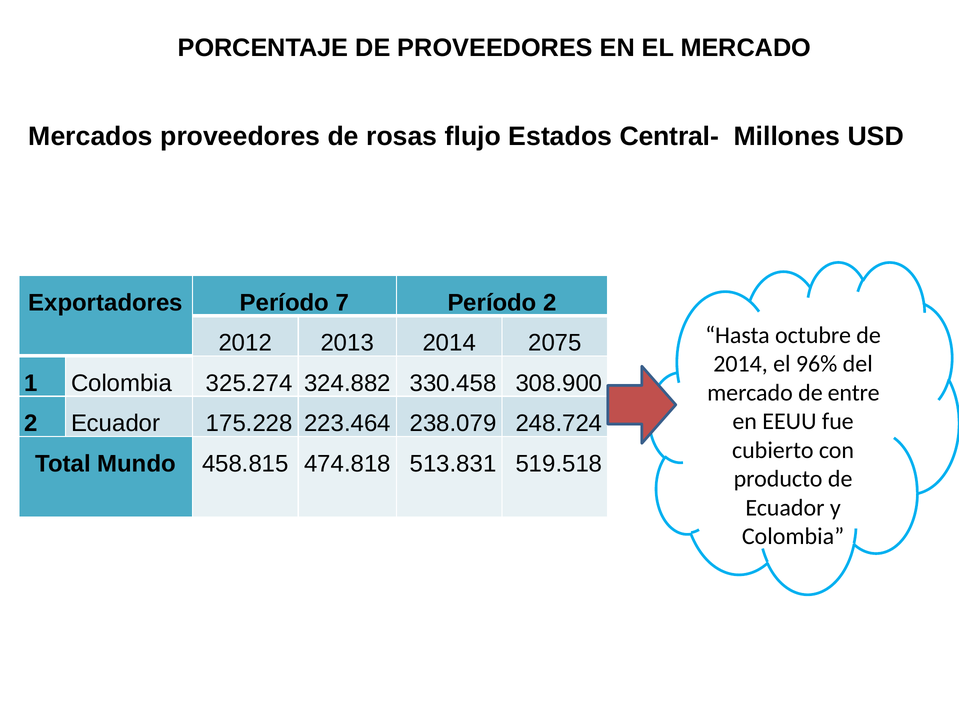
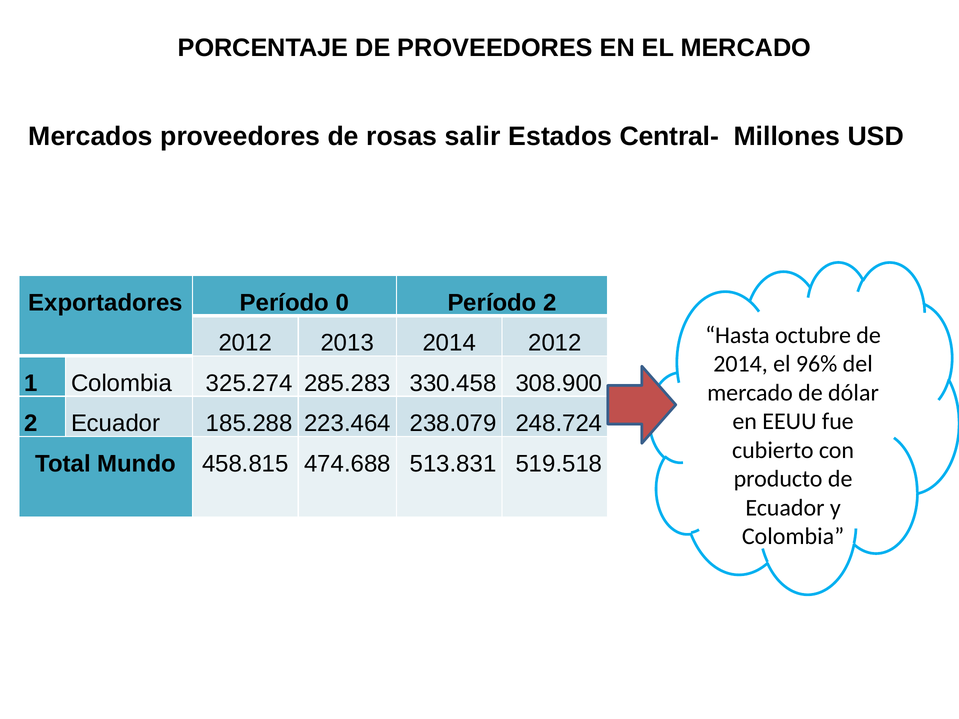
flujo: flujo -> salir (473, 137)
7: 7 -> 0 (342, 303)
2014 2075: 2075 -> 2012 (555, 343)
324.882: 324.882 -> 285.283 (347, 383)
entre: entre -> dólar (853, 393)
175.228: 175.228 -> 185.288 (249, 424)
474.818: 474.818 -> 474.688 (347, 464)
